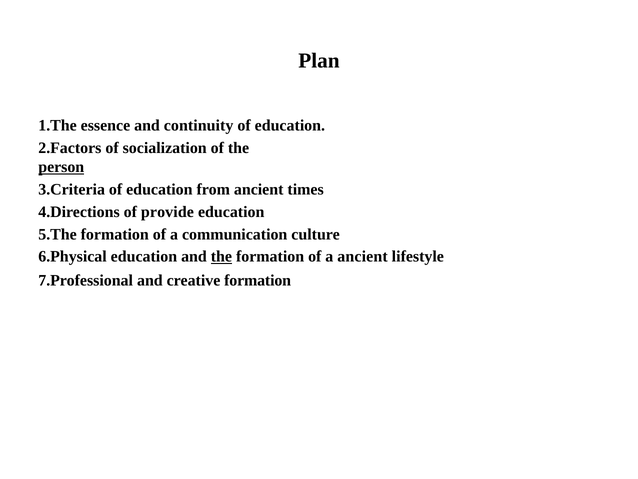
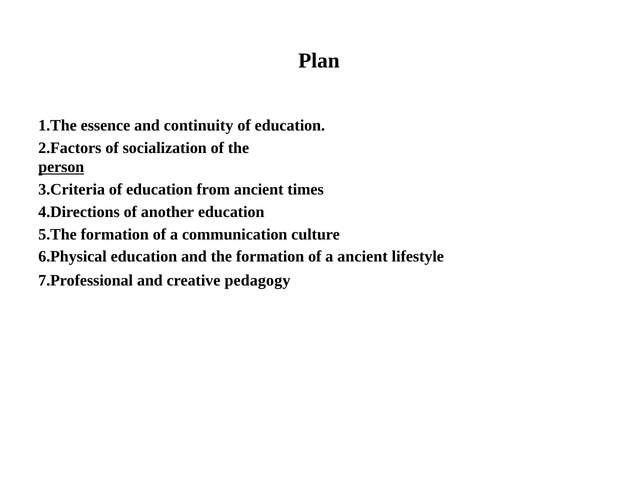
provide: provide -> another (168, 212)
the underline: present -> none (221, 256)
creative formation: formation -> pedagogy (257, 280)
